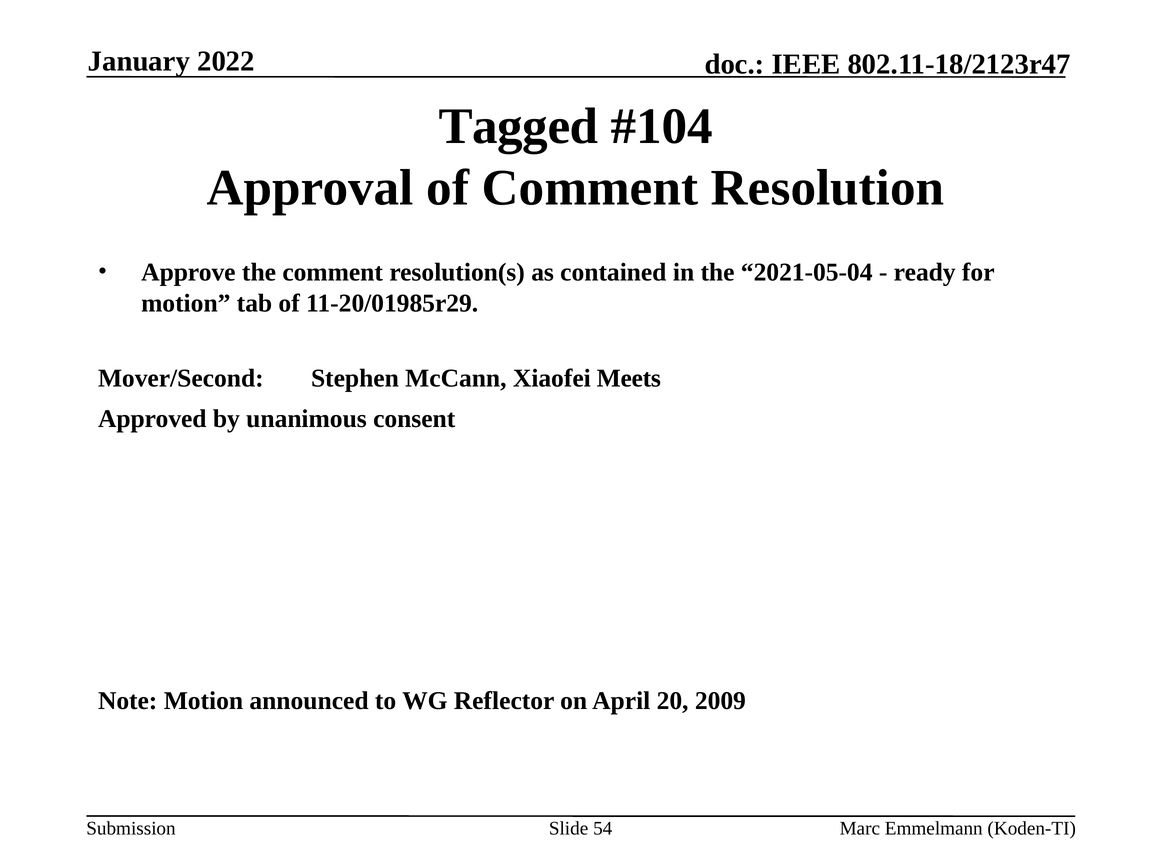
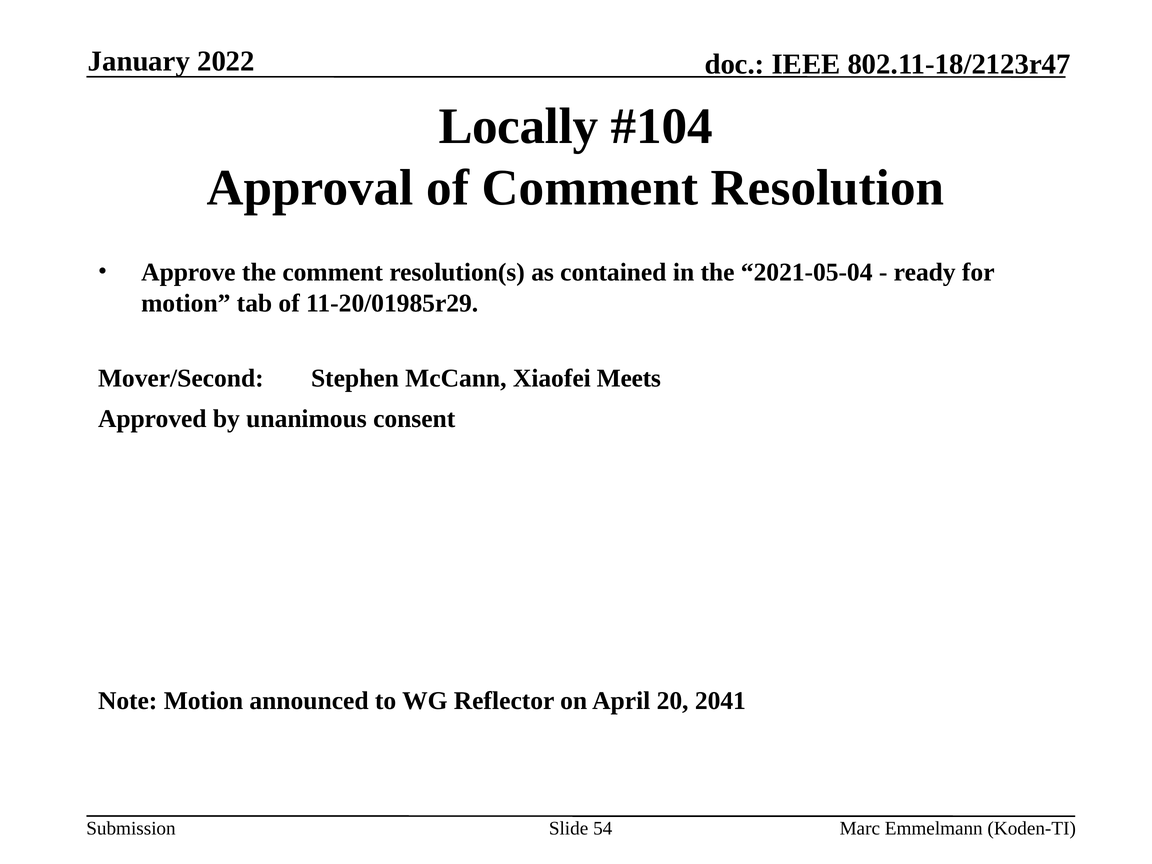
Tagged: Tagged -> Locally (518, 126)
2009: 2009 -> 2041 (720, 701)
